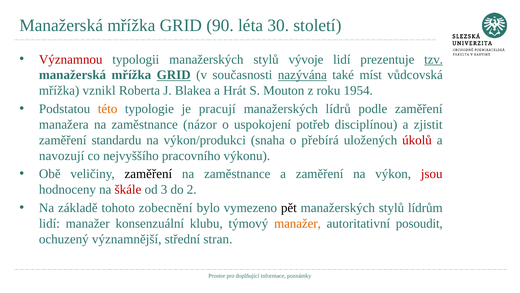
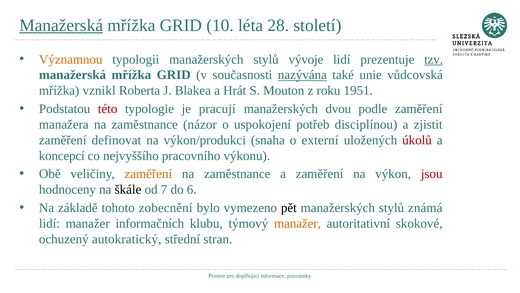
Manažerská underline: none -> present (61, 25)
90: 90 -> 10 (220, 25)
30: 30 -> 28 (278, 25)
Významnou colour: red -> orange (71, 59)
GRID underline: present -> none (174, 75)
míst: míst -> unie (371, 75)
1954: 1954 -> 1951 (358, 90)
této colour: orange -> red (108, 109)
lídrů: lídrů -> dvou (338, 109)
standardu: standardu -> definovat (116, 140)
přebírá: přebírá -> externí (320, 140)
navozují: navozují -> koncepcí (62, 155)
zaměření colour: black -> orange (148, 174)
škále colour: red -> black (128, 189)
3: 3 -> 7 (164, 189)
2: 2 -> 6 (192, 189)
lídrům: lídrům -> známá (425, 207)
konsenzuální: konsenzuální -> informačních (150, 223)
posoudit: posoudit -> skokové (419, 223)
významnější: významnější -> autokratický (127, 239)
